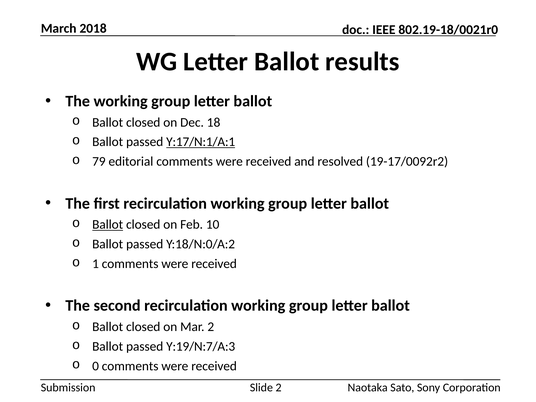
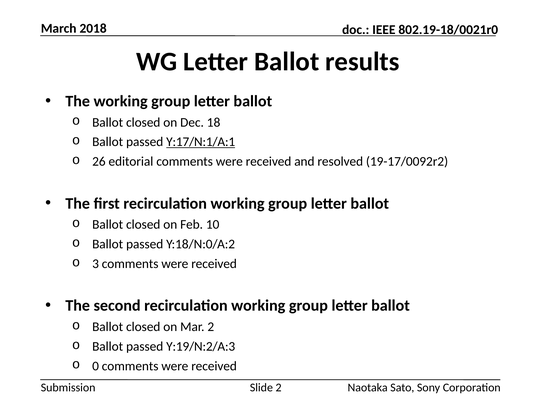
79: 79 -> 26 (99, 162)
Ballot underline: present -> none (108, 225)
1: 1 -> 3 (96, 264)
Y:19/N:7/A:3: Y:19/N:7/A:3 -> Y:19/N:2/A:3 (201, 346)
